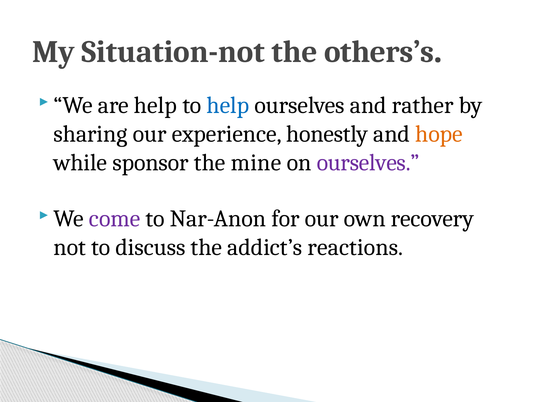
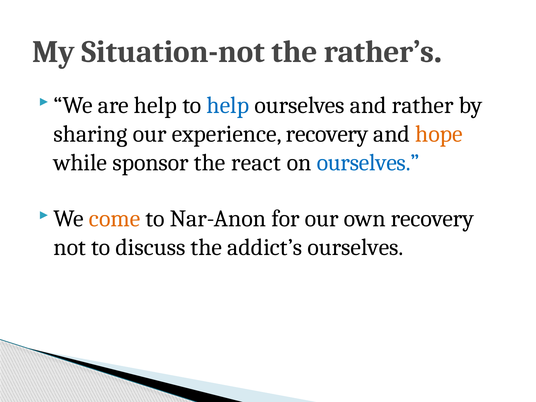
others’s: others’s -> rather’s (379, 52)
experience honestly: honestly -> recovery (327, 134)
mine: mine -> react (256, 163)
ourselves colour: purple -> blue (368, 163)
come colour: purple -> orange (115, 219)
addict’s reactions: reactions -> ourselves (355, 247)
